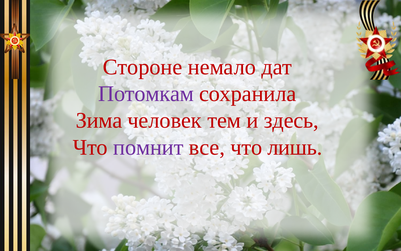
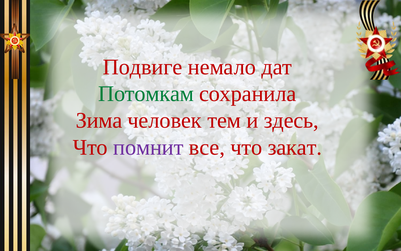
Стороне: Стороне -> Подвиге (143, 67)
Потомкам colour: purple -> green (146, 94)
лишь: лишь -> закат (295, 147)
